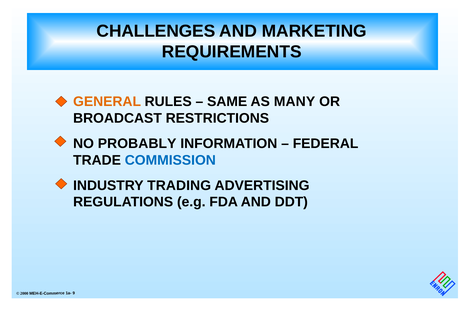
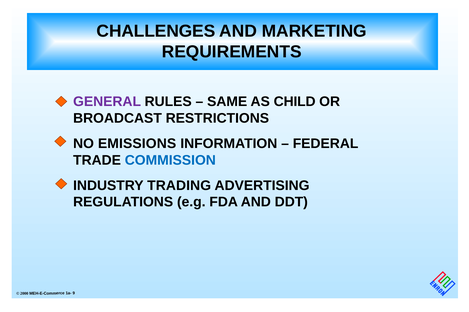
GENERAL colour: orange -> purple (107, 102)
MANY: MANY -> CHILD (295, 102)
PROBABLY: PROBABLY -> EMISSIONS (137, 144)
